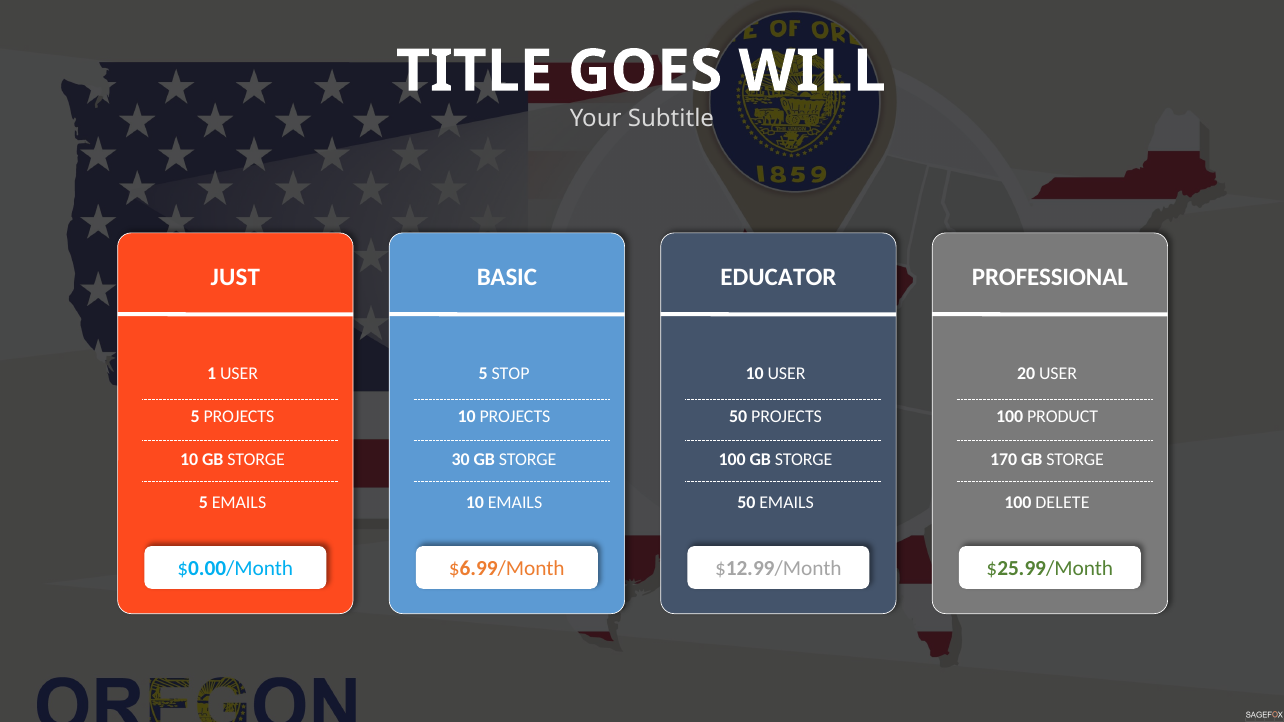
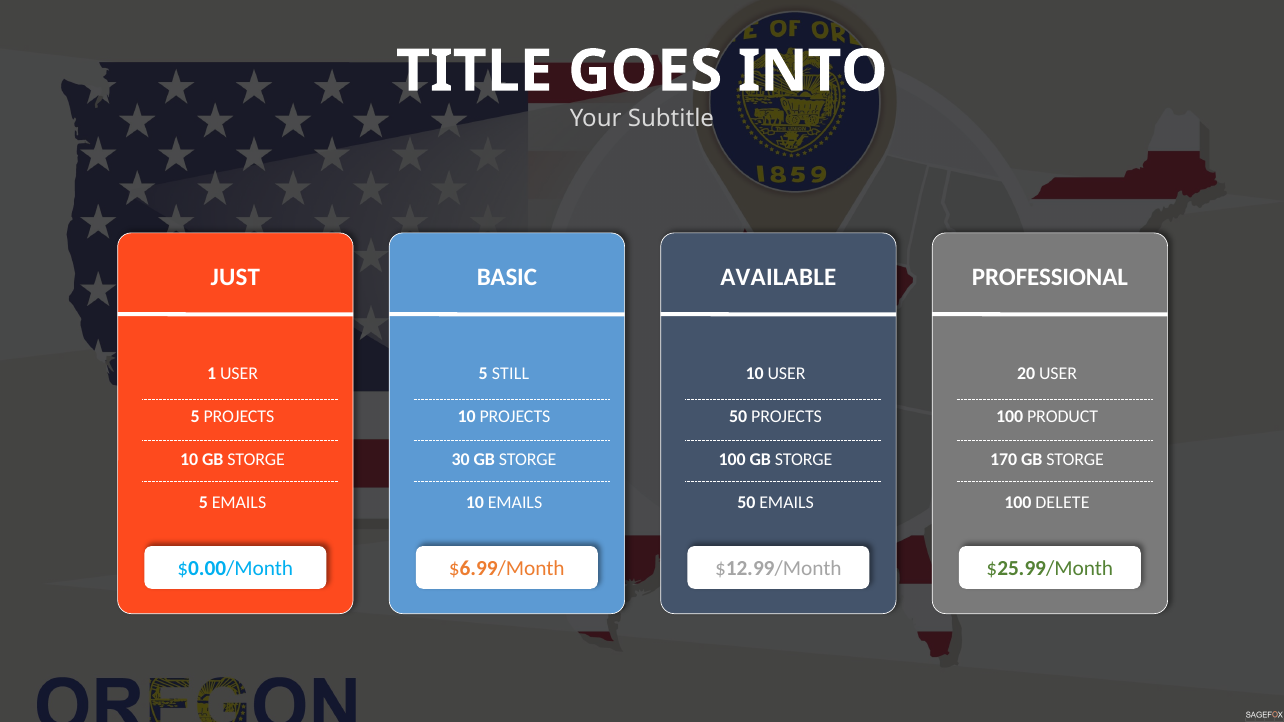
WILL: WILL -> INTO (813, 71)
EDUCATOR: EDUCATOR -> AVAILABLE (778, 278)
STOP: STOP -> STILL (510, 374)
